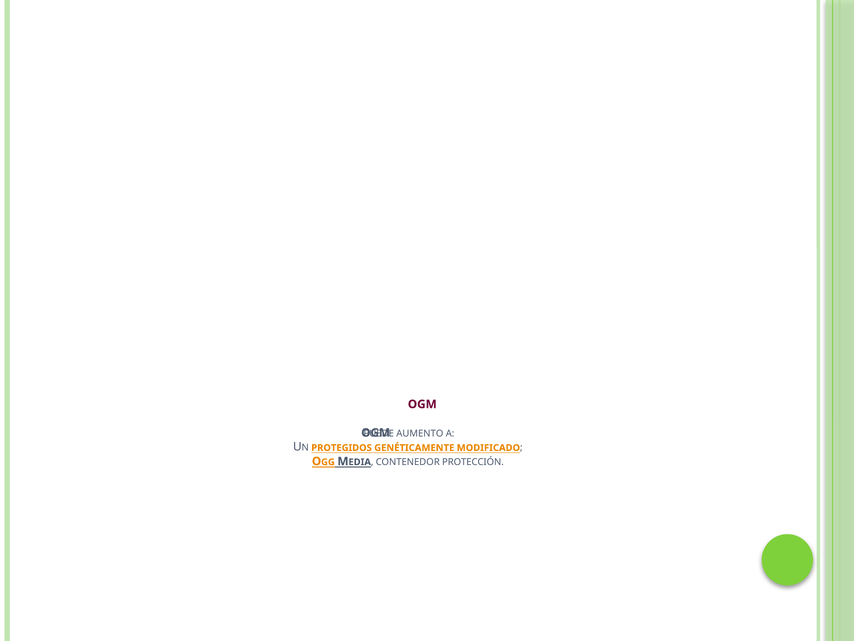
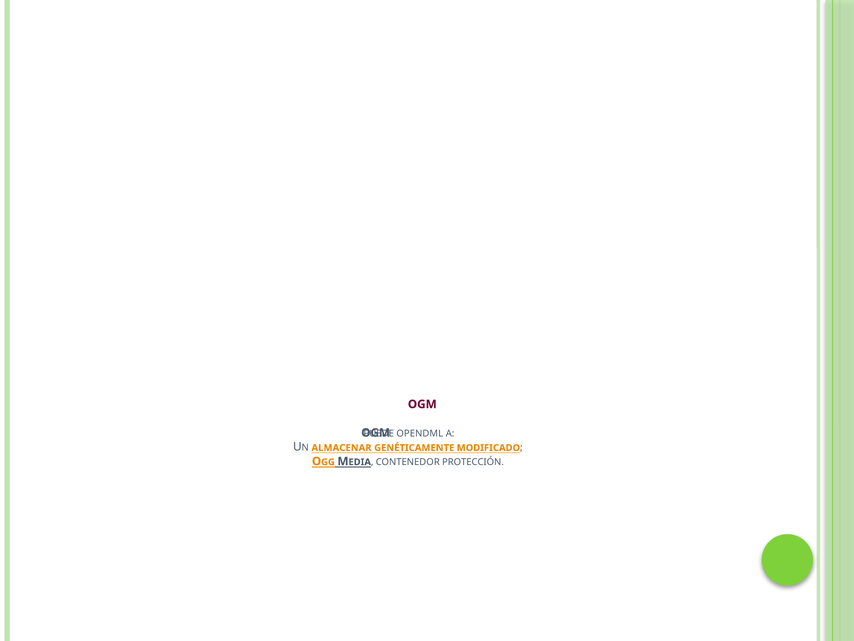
AUMENTO: AUMENTO -> OPENDML (420, 433)
PROTEGIDOS: PROTEGIDOS -> ALMACENAR (342, 448)
